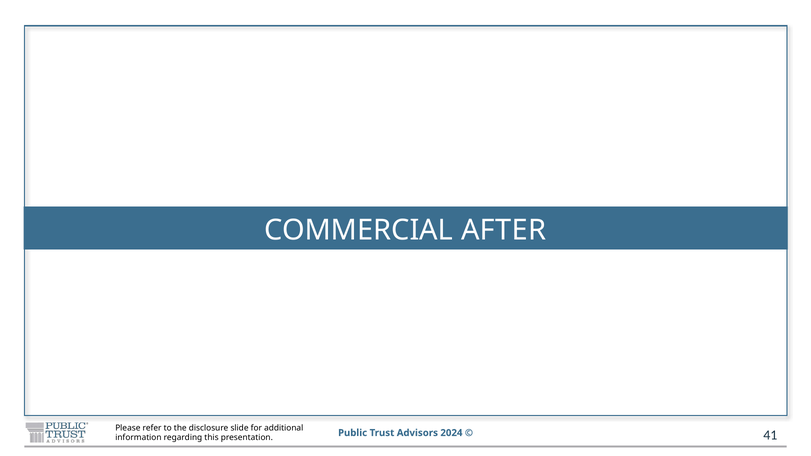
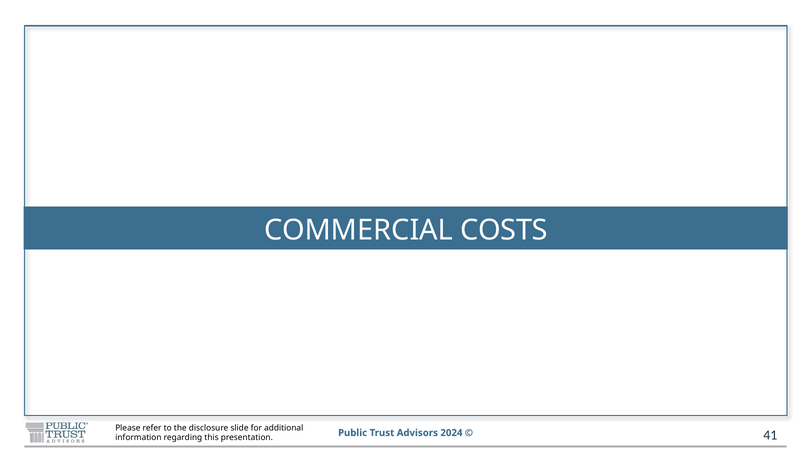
AFTER: AFTER -> COSTS (504, 230)
